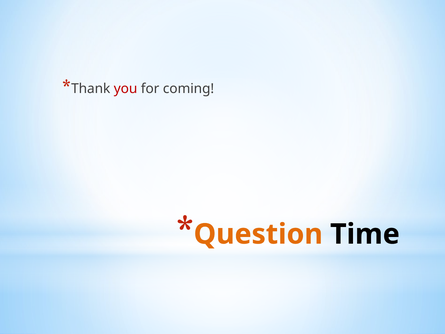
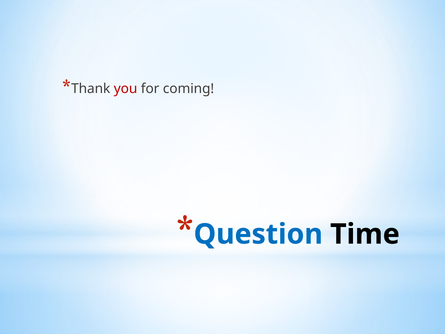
Question colour: orange -> blue (258, 234)
